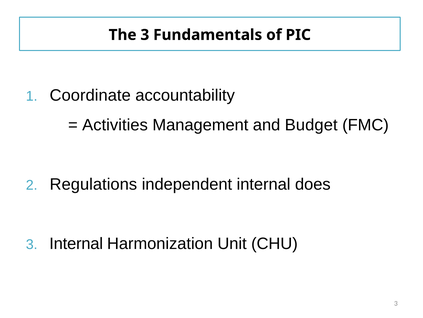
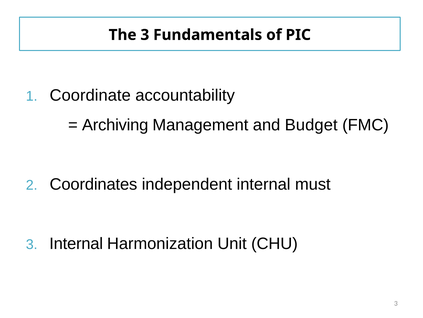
Activities: Activities -> Archiving (115, 125)
Regulations: Regulations -> Coordinates (93, 184)
does: does -> must (313, 184)
